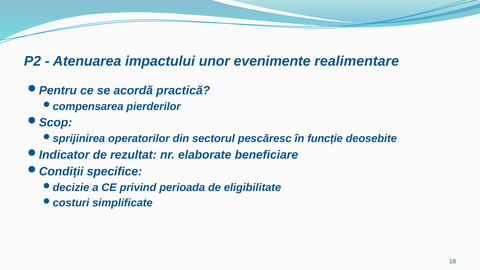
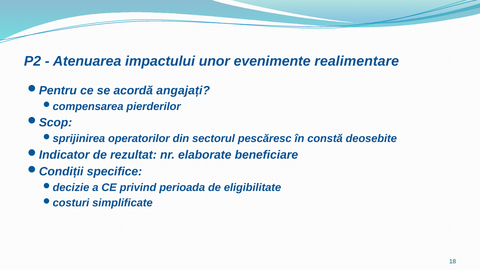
practică: practică -> angajați (183, 90)
funcție: funcție -> constă (325, 139)
